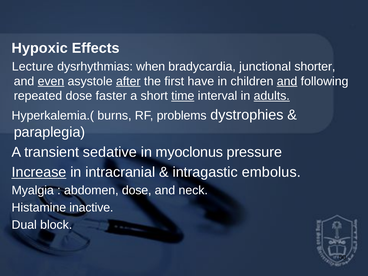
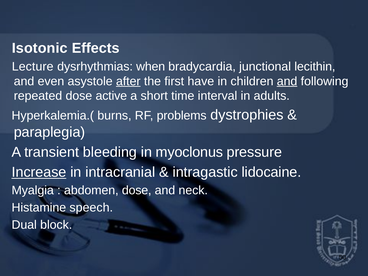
Hypoxic: Hypoxic -> Isotonic (40, 48)
shorter: shorter -> lecithin (315, 66)
even underline: present -> none (51, 81)
faster: faster -> active (111, 96)
time underline: present -> none (183, 96)
adults underline: present -> none (272, 96)
sedative: sedative -> bleeding (110, 152)
embolus: embolus -> lidocaine (271, 172)
inactive: inactive -> speech (91, 208)
